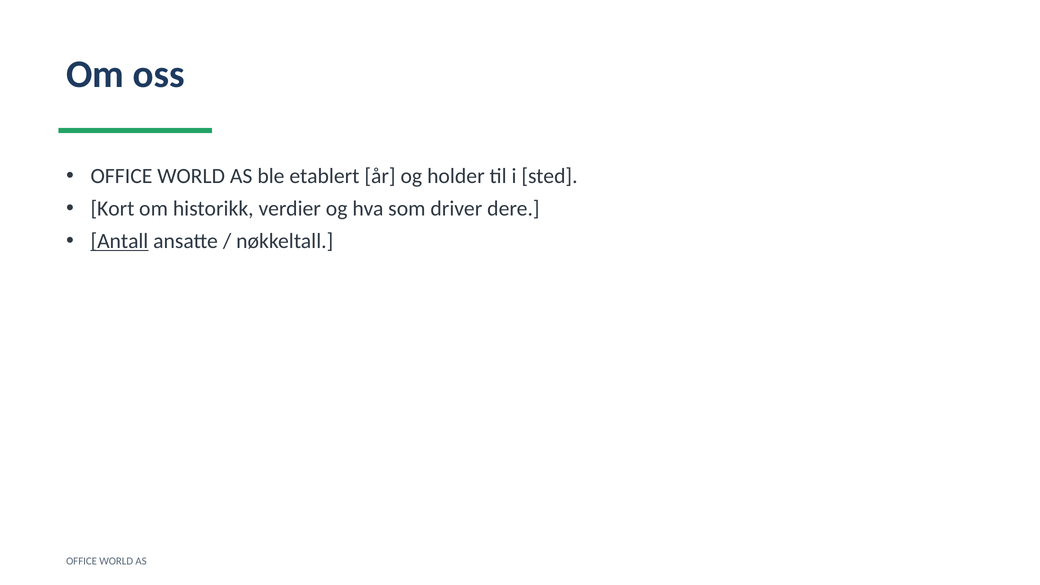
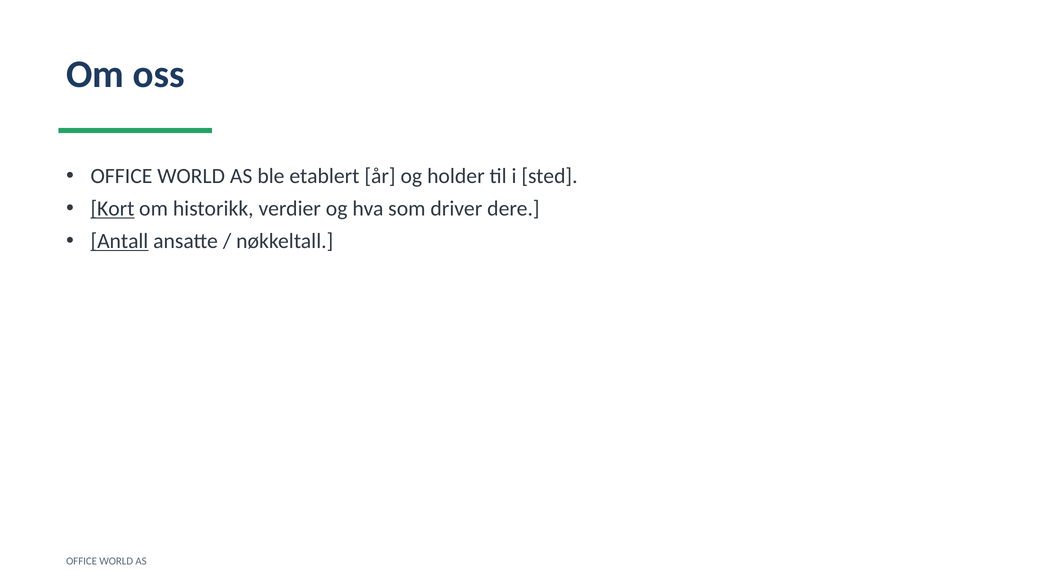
Kort underline: none -> present (112, 209)
